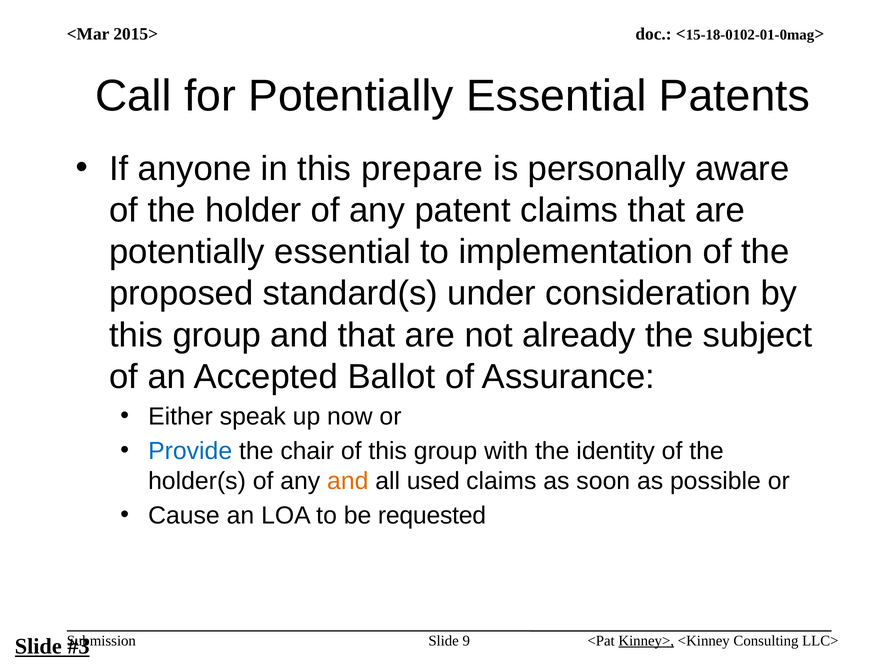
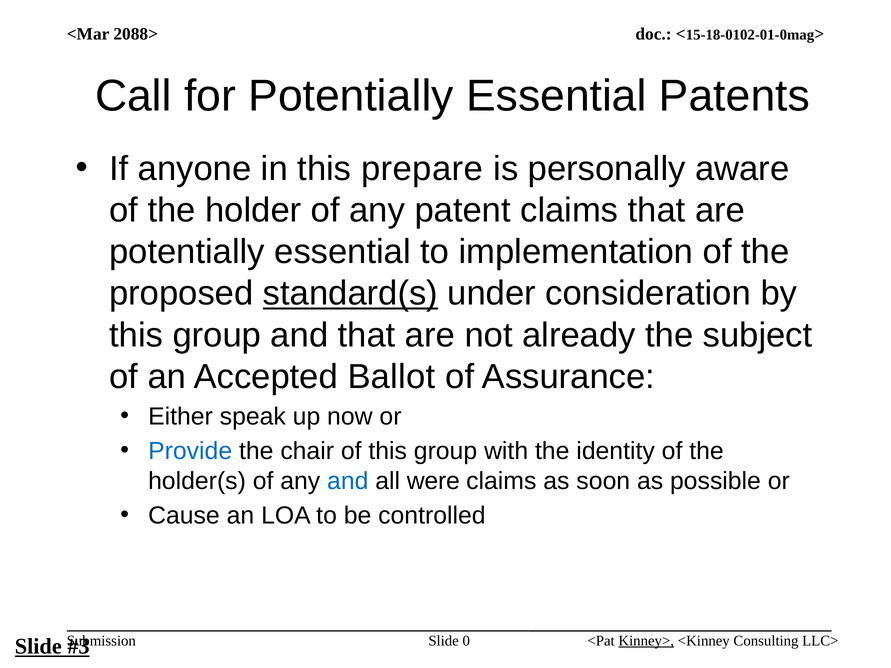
2015>: 2015> -> 2088> (136, 34)
standard(s underline: none -> present (350, 294)
and colour: orange -> blue (348, 481)
used: used -> were (433, 481)
requested: requested -> controlled (432, 516)
9: 9 -> 0 (466, 641)
